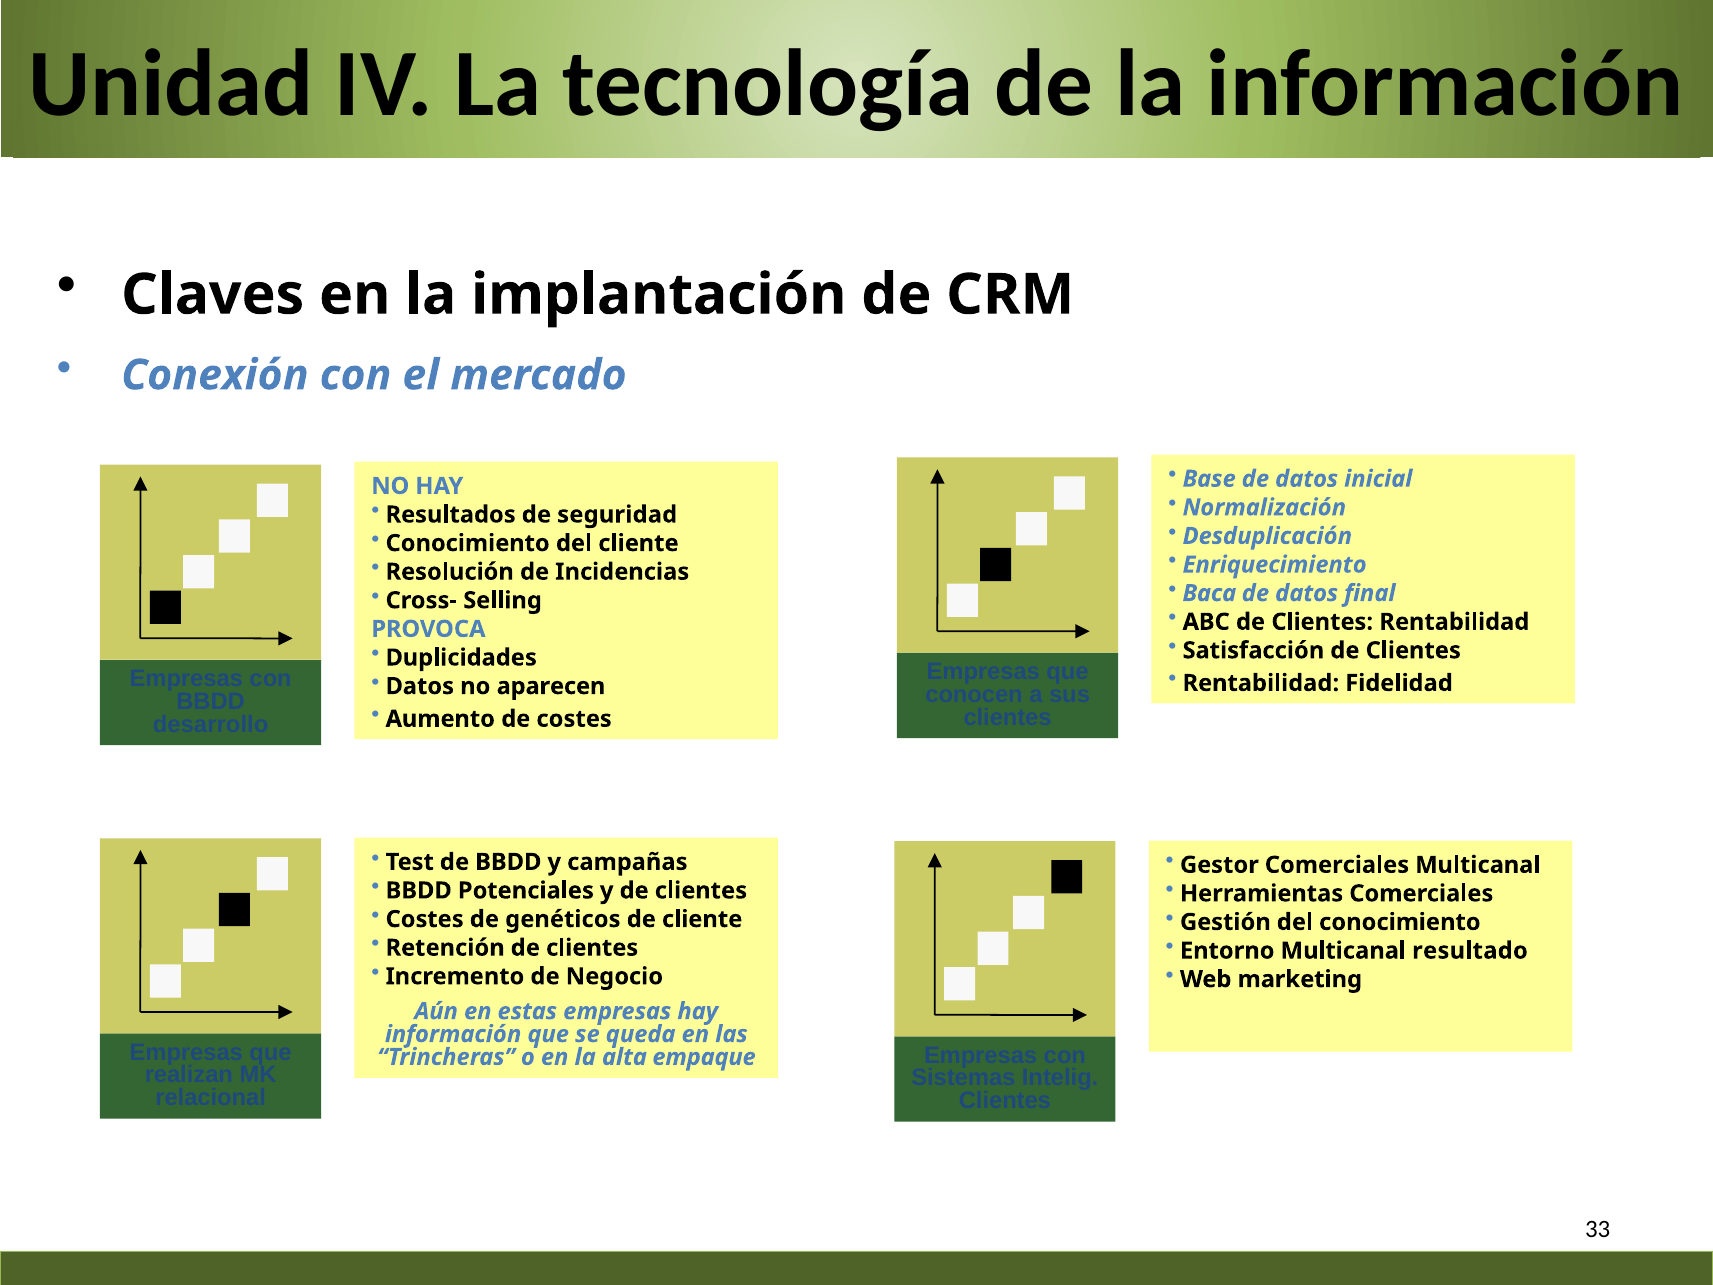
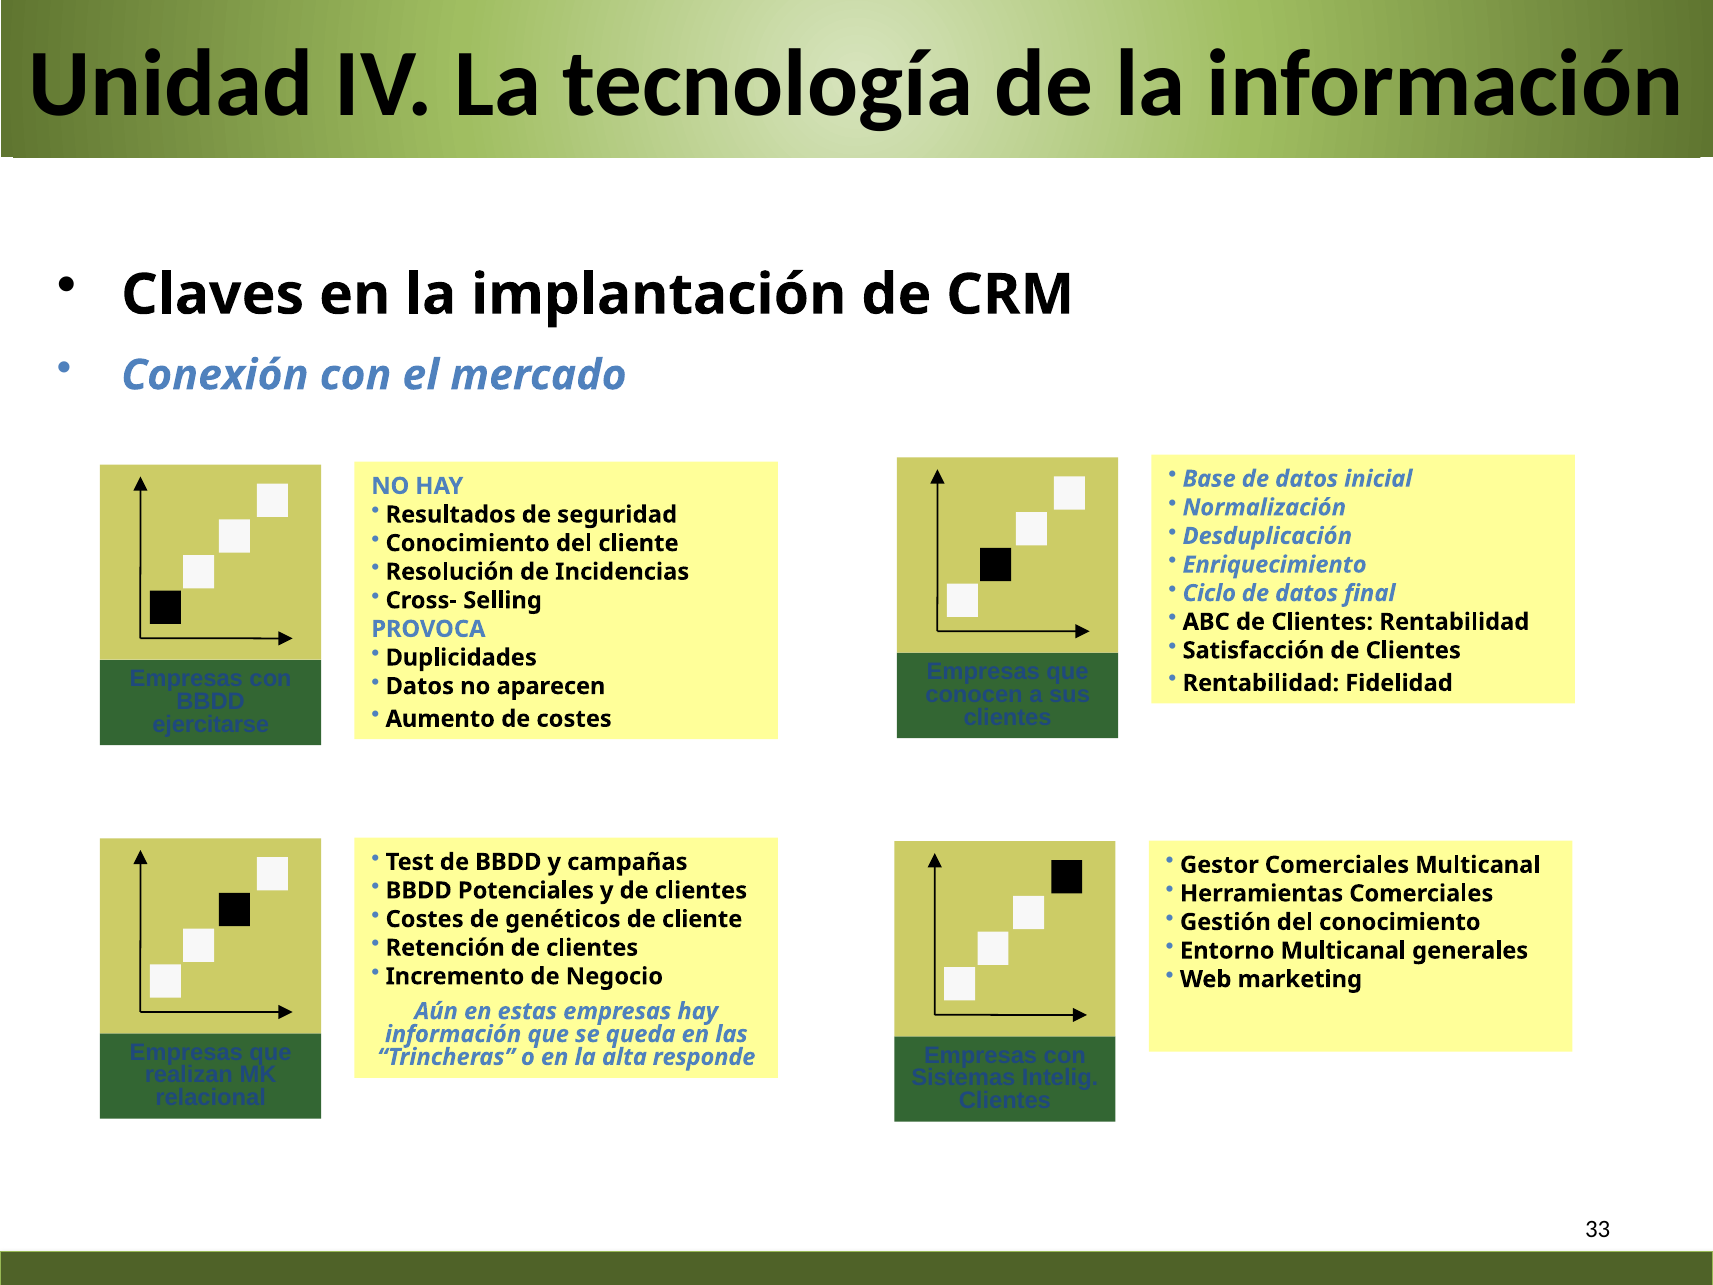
Baca: Baca -> Ciclo (1209, 593)
desarrollo: desarrollo -> ejercitarse (211, 724)
resultado: resultado -> generales (1470, 951)
empaque: empaque -> responde (704, 1057)
